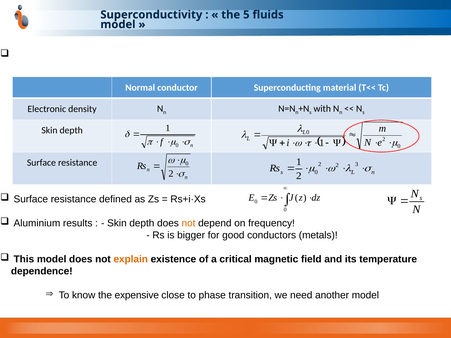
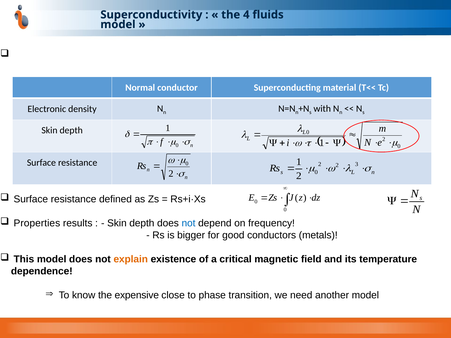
5: 5 -> 4 (246, 15)
Aluminium: Aluminium -> Properties (37, 223)
not colour: orange -> blue (189, 223)
